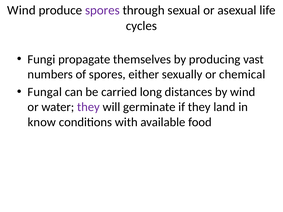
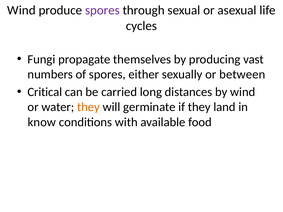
chemical: chemical -> between (242, 74)
Fungal: Fungal -> Critical (45, 92)
they colour: purple -> orange (88, 107)
